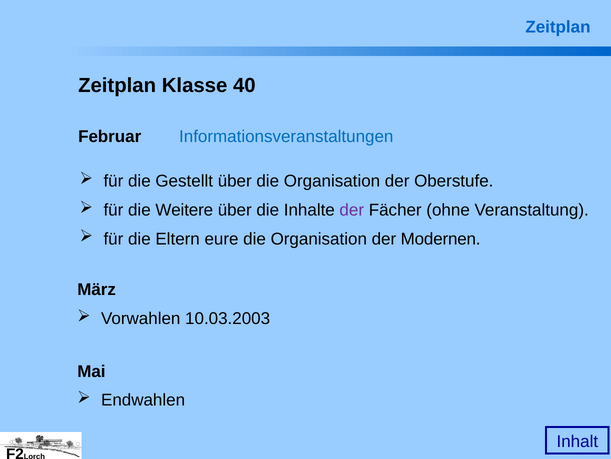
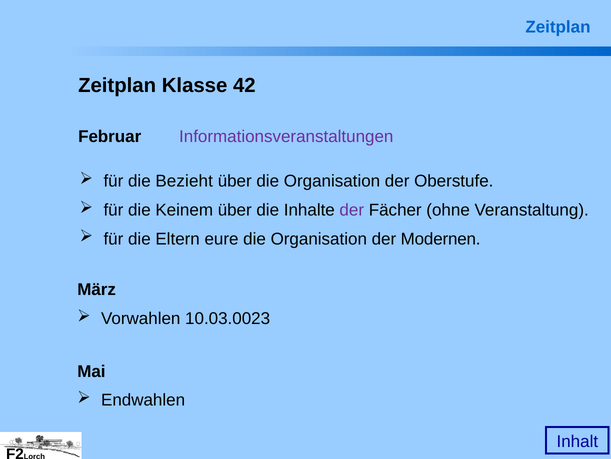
40: 40 -> 42 (244, 85)
Informationsveranstaltungen colour: blue -> purple (286, 137)
Gestellt: Gestellt -> Bezieht (184, 181)
Weitere: Weitere -> Keinem (184, 210)
10.03.2003: 10.03.2003 -> 10.03.0023 (228, 318)
